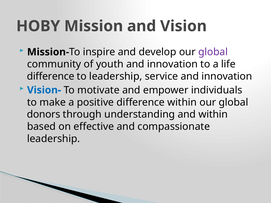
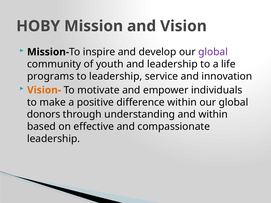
youth and innovation: innovation -> leadership (172, 64)
difference: difference -> programs (51, 76)
Vision- colour: blue -> orange (44, 90)
